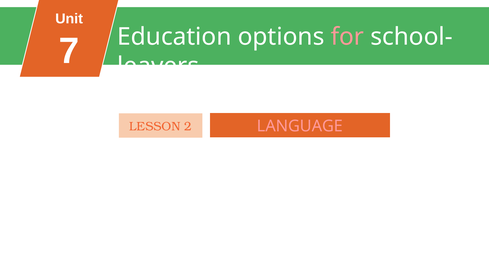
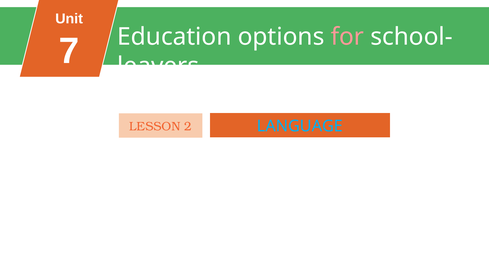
LANGUAGE colour: pink -> light blue (300, 126)
